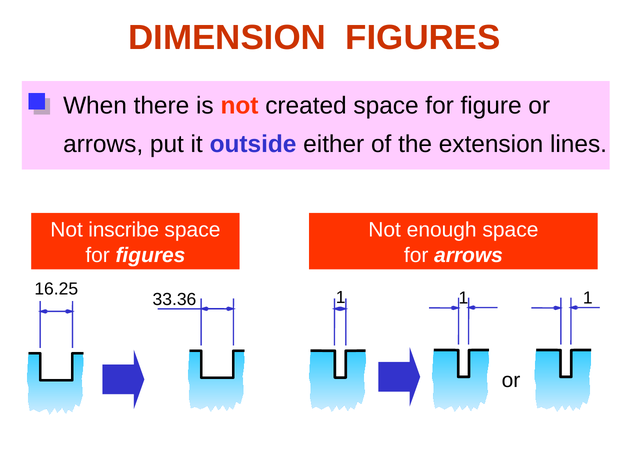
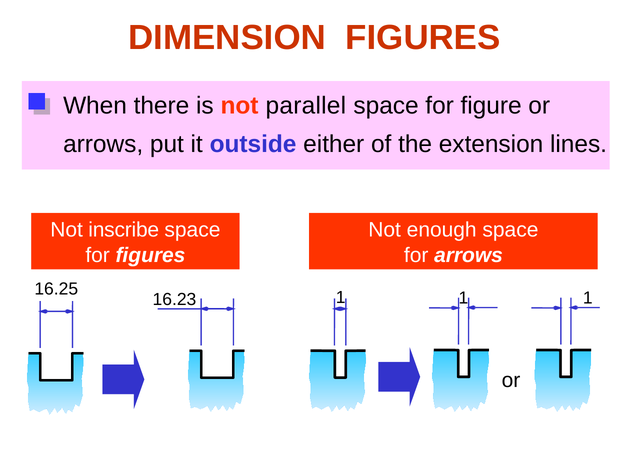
created: created -> parallel (306, 106)
33.36: 33.36 -> 16.23 (174, 300)
